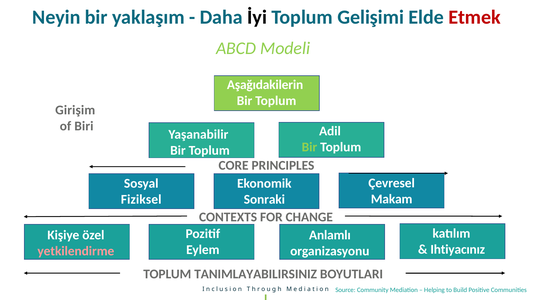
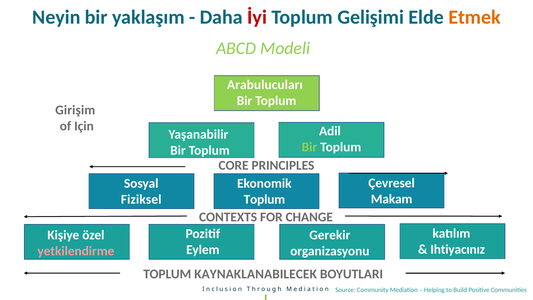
İyi colour: black -> red (257, 17)
Etmek colour: red -> orange (475, 17)
Aşağıdakilerin: Aşağıdakilerin -> Arabulucuları (265, 85)
Biri: Biri -> Için (84, 126)
Sonraki: Sonraki -> Toplum (264, 199)
Anlamlı: Anlamlı -> Gerekir (330, 235)
TANIMLAYABILIRSINIZ: TANIMLAYABILIRSINIZ -> KAYNAKLANABILECEK (256, 274)
